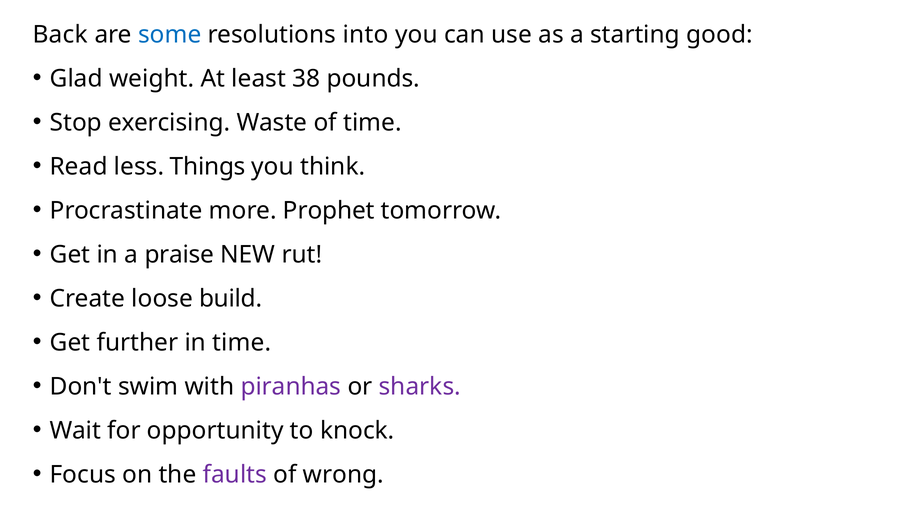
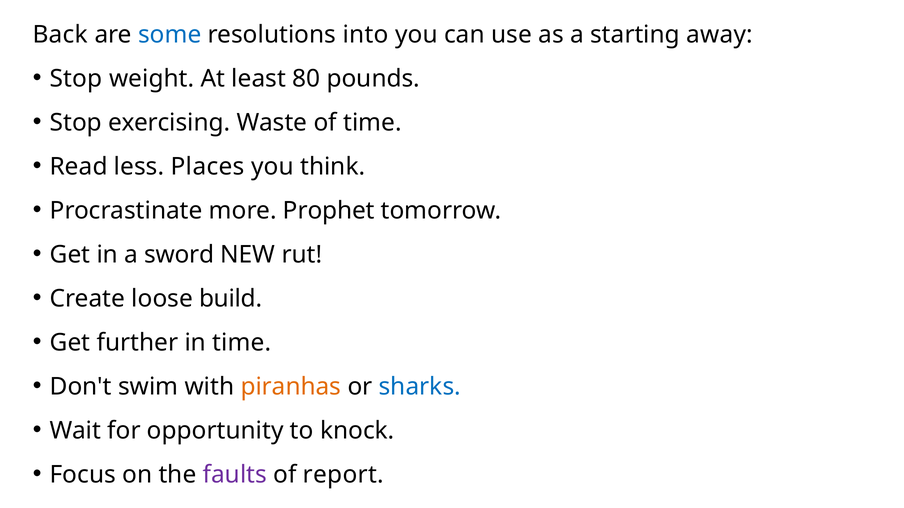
good: good -> away (720, 34)
Glad: Glad -> Stop (76, 79)
38: 38 -> 80 (306, 79)
Things: Things -> Places (208, 167)
praise: praise -> sword (179, 255)
piranhas colour: purple -> orange (291, 387)
sharks colour: purple -> blue (420, 387)
wrong: wrong -> report (343, 475)
